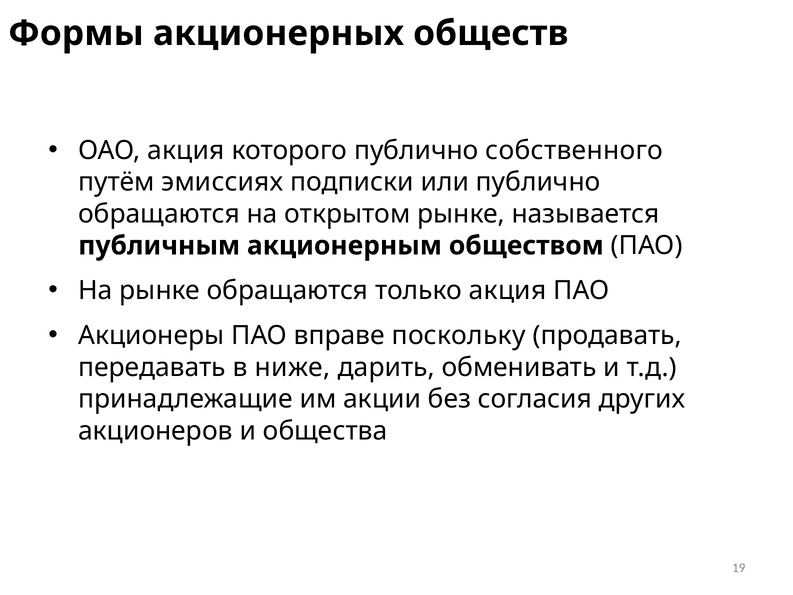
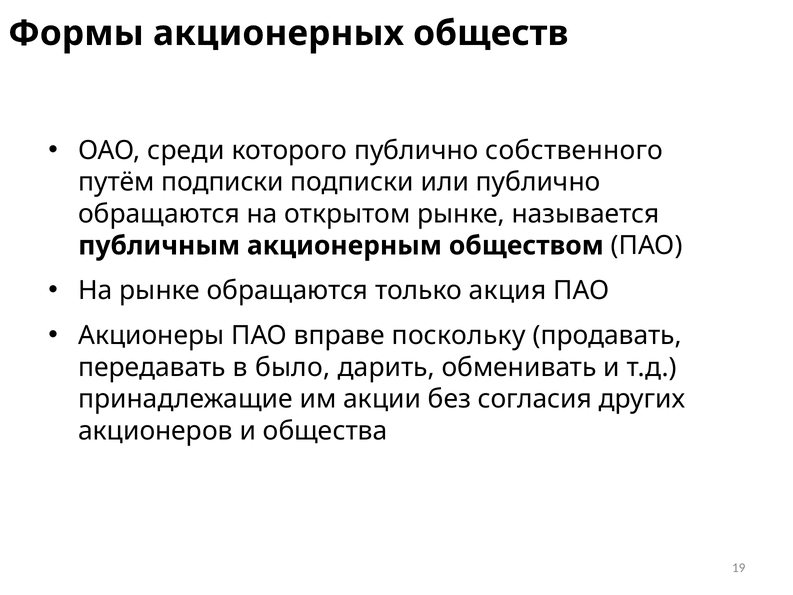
ОАО акция: акция -> среди (186, 150)
путём эмиссиях: эмиссиях -> подписки (222, 182)
ниже: ниже -> было (293, 367)
